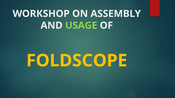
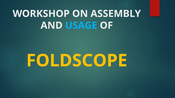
USAGE colour: light green -> light blue (81, 26)
